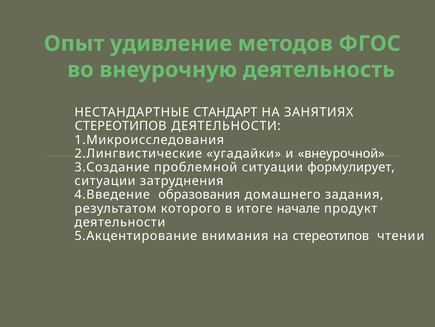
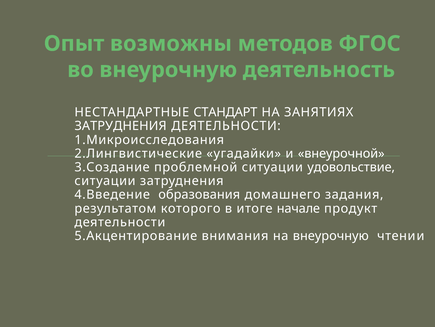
удивление: удивление -> возможны (171, 44)
СТЕРЕОТИПОВ: СТЕРЕОТИПОВ -> ЗАТРУДНЕНИЯ (121, 126)
формулирует: формулирует -> удовольствие (351, 167)
на стереотипов: стереотипов -> внеурочную (331, 235)
